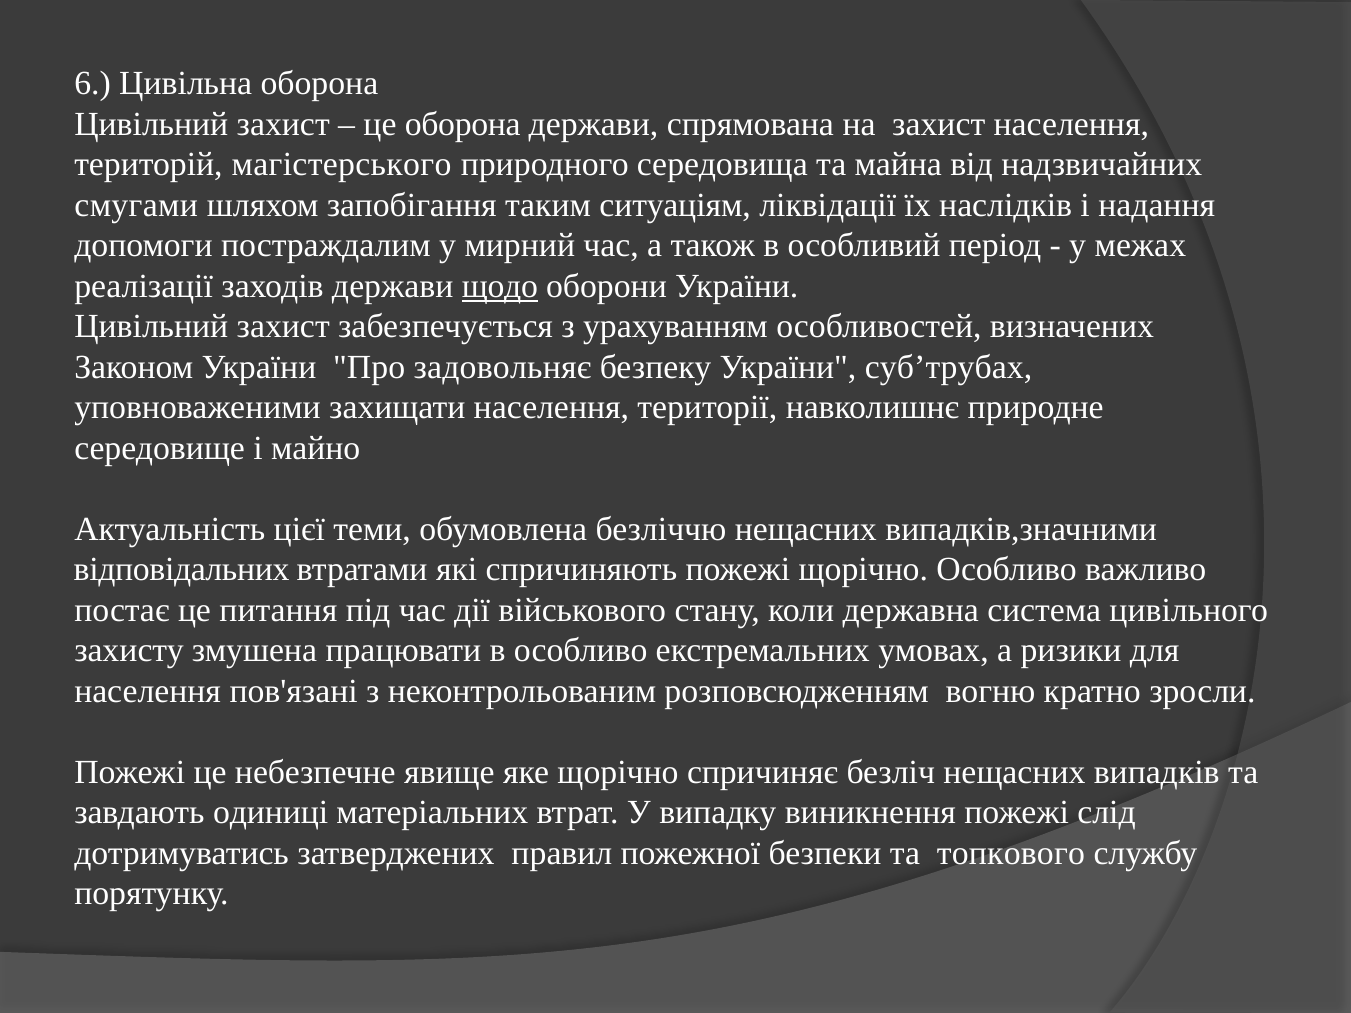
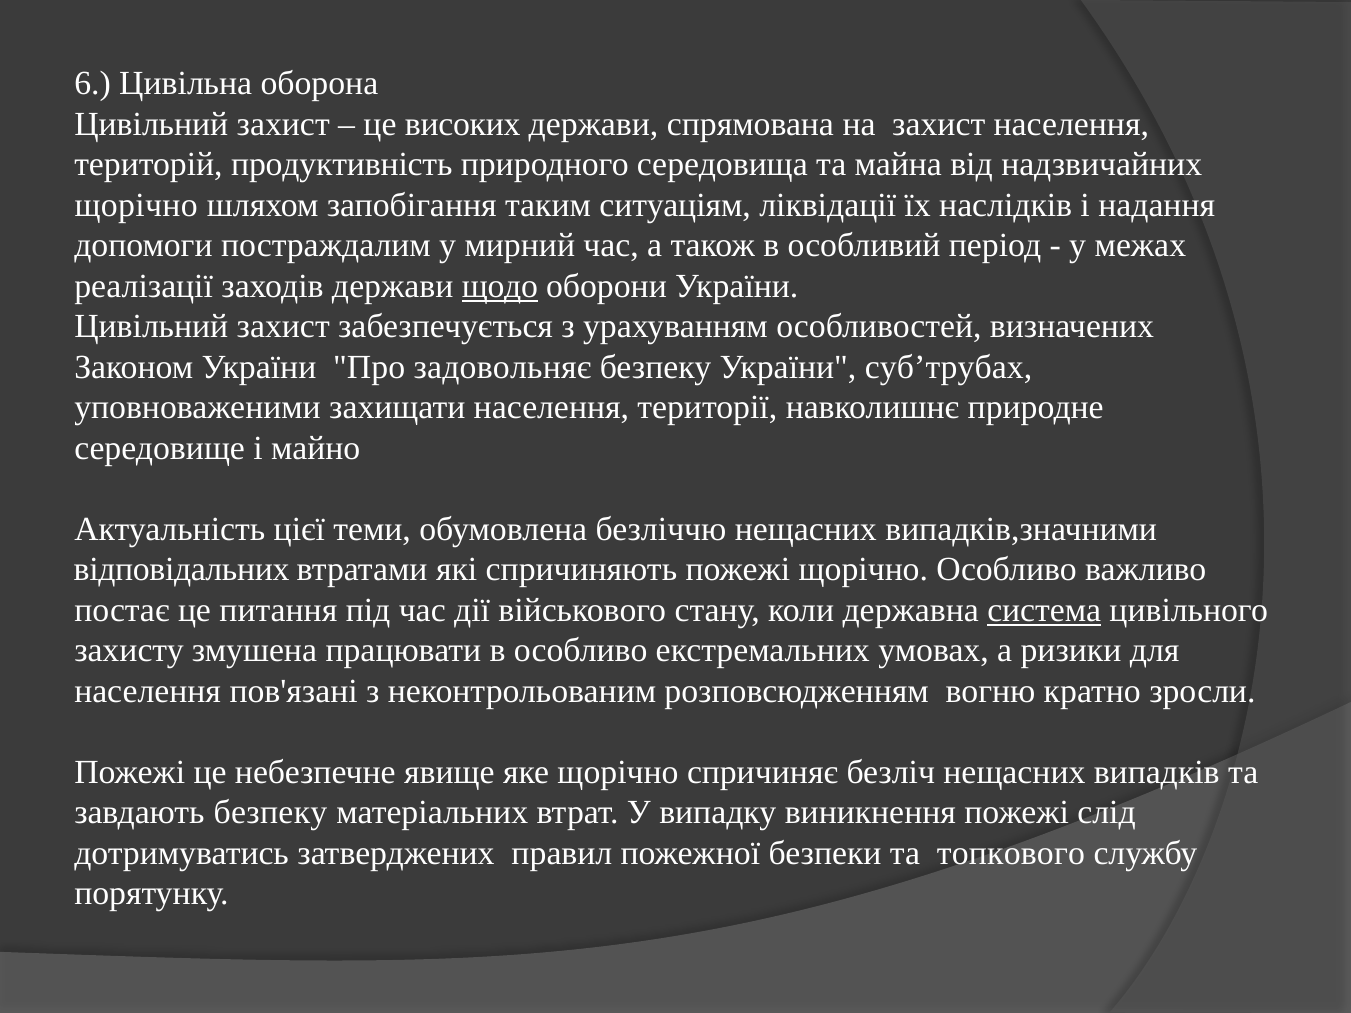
це оборона: оборона -> високих (463, 124)
магістерського: магістерського -> продуктивність (342, 164)
смугами: смугами -> щорічно (136, 205)
система underline: none -> present (1044, 610)
завдають одиниці: одиниці -> безпеку (270, 813)
